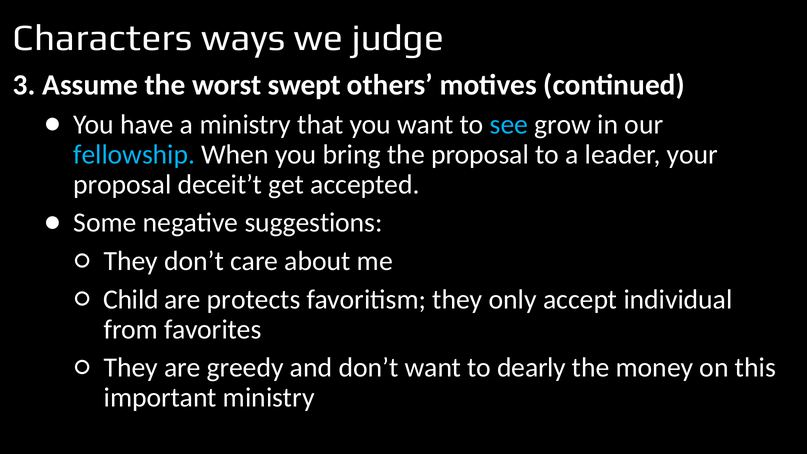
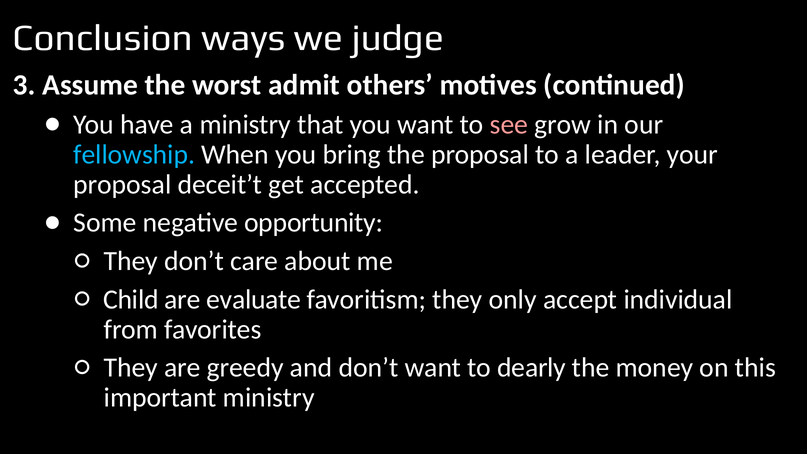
Characters: Characters -> Conclusion (103, 38)
swept: swept -> admit (304, 85)
see colour: light blue -> pink (509, 124)
suggestions: suggestions -> opportunity (314, 223)
protects: protects -> evaluate (254, 299)
